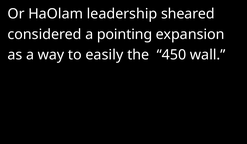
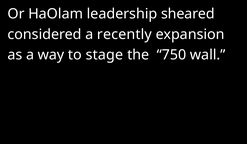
pointing: pointing -> recently (124, 35)
easily: easily -> stage (104, 55)
450: 450 -> 750 (171, 55)
